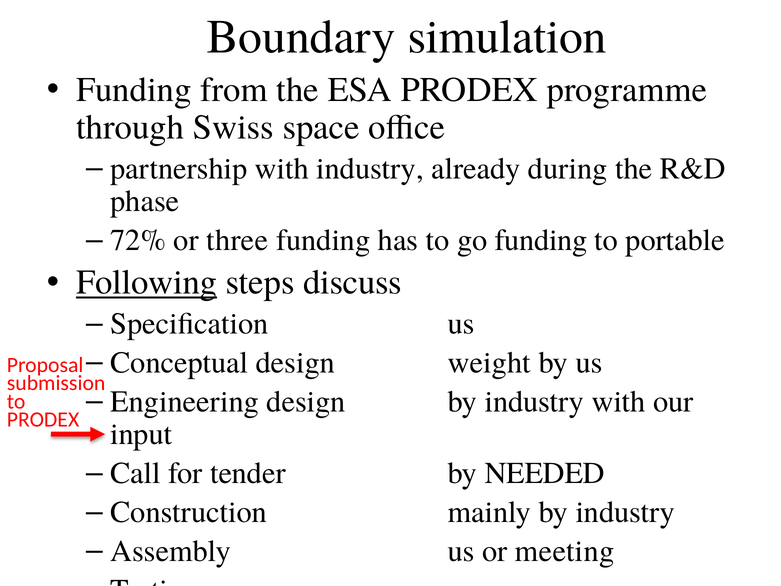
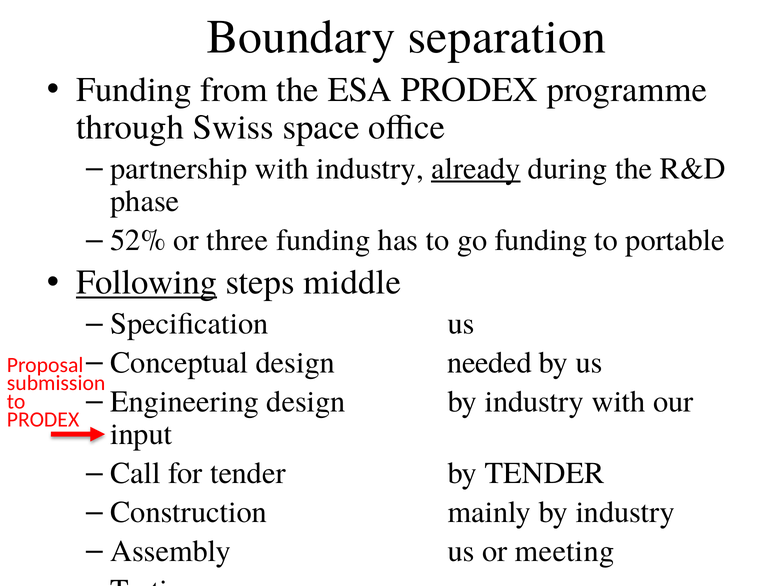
simulation: simulation -> separation (507, 37)
already underline: none -> present (476, 168)
72%: 72% -> 52% (138, 240)
discuss: discuss -> middle (352, 282)
weight: weight -> needed (489, 362)
by NEEDED: NEEDED -> TENDER (545, 473)
